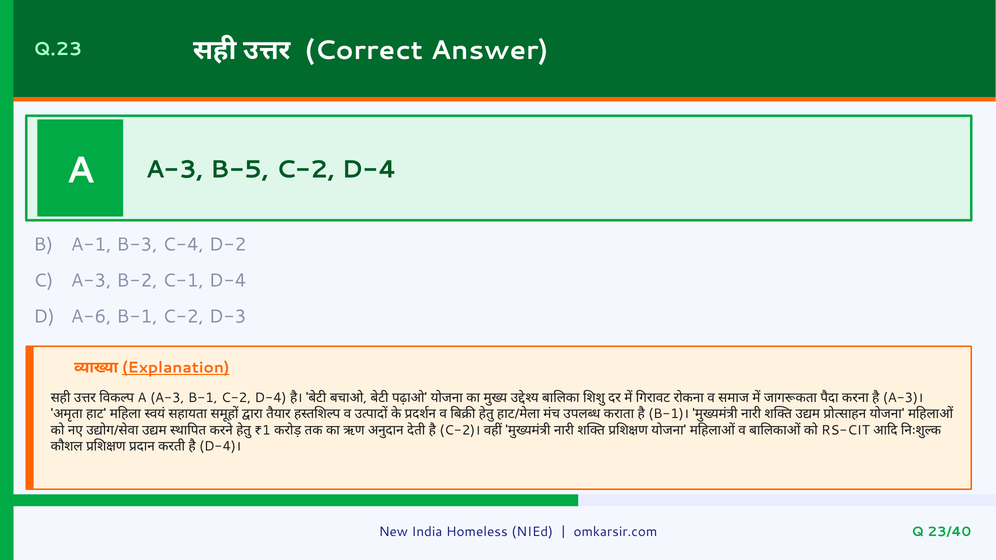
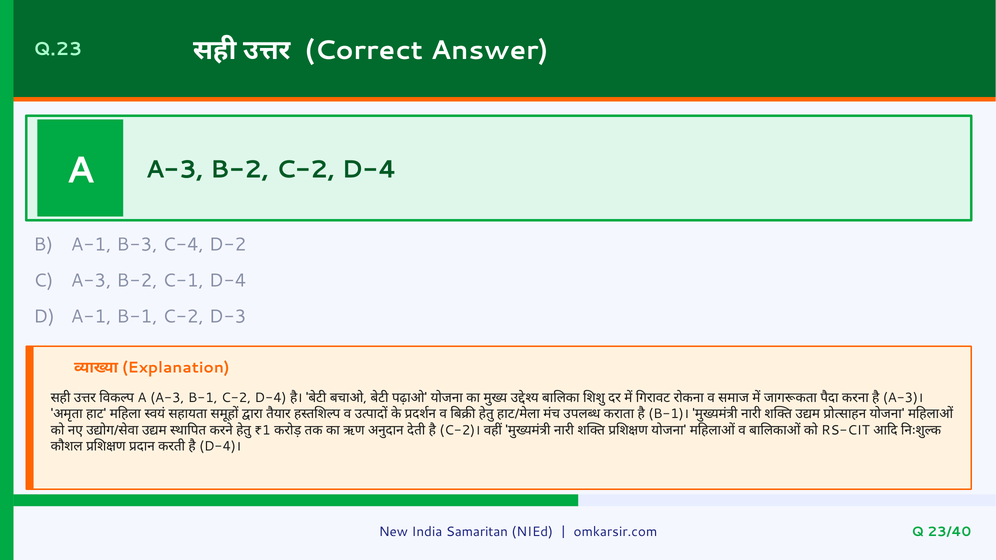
A A-3 B-5: B-5 -> B-2 (240, 170)
D A-6: A-6 -> A-1 (91, 317)
Explanation underline: present -> none (176, 368)
Homeless: Homeless -> Samaritan (477, 532)
